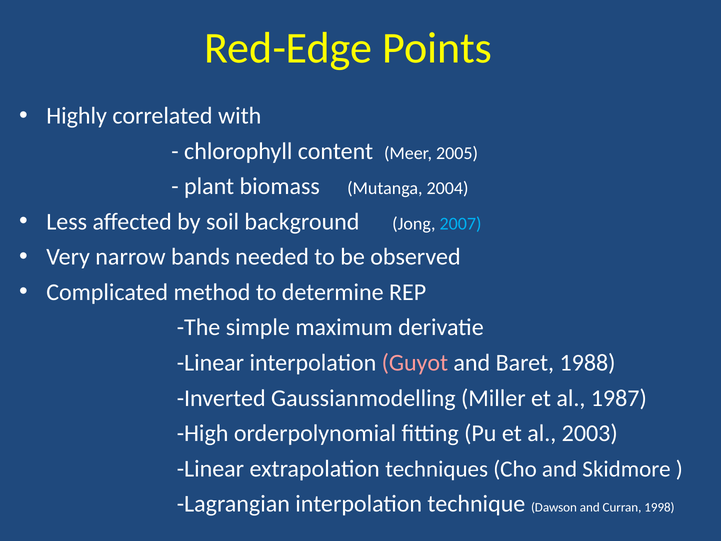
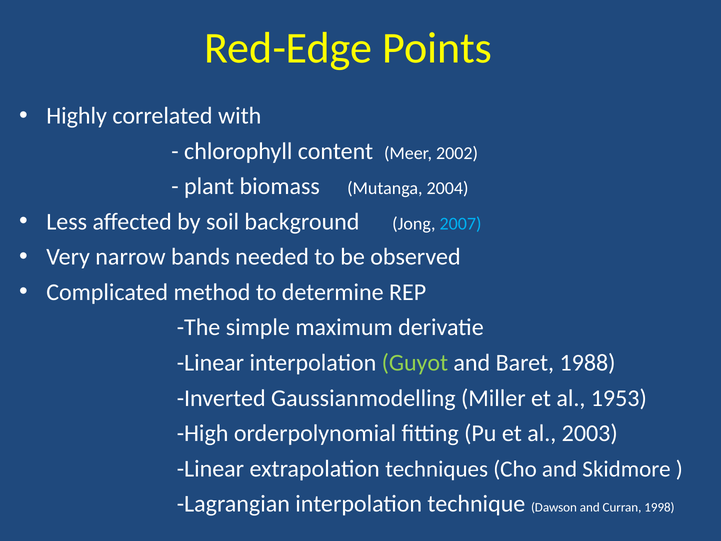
2005: 2005 -> 2002 (457, 153)
Guyot colour: pink -> light green (415, 363)
1987: 1987 -> 1953 (619, 398)
